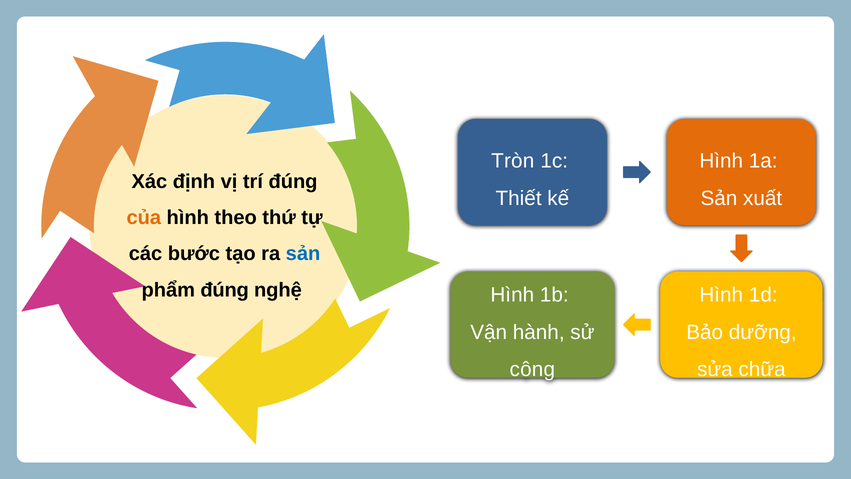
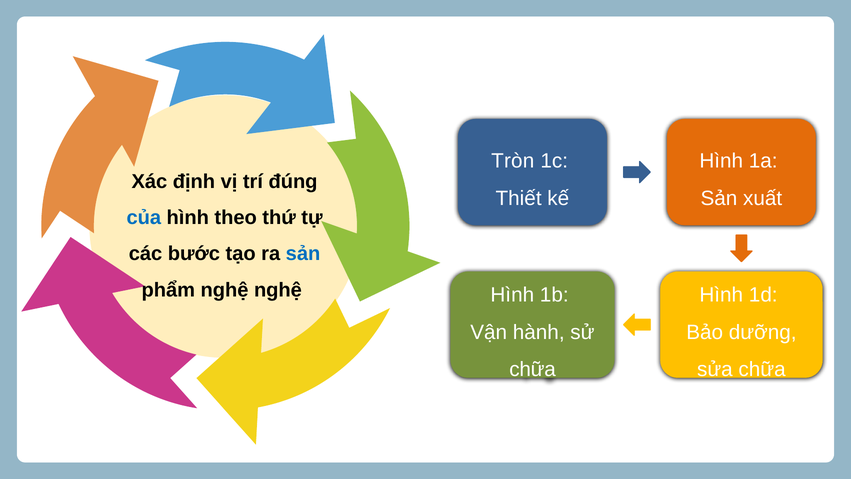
của colour: orange -> blue (144, 217)
phẩm đúng: đúng -> nghệ (225, 290)
công: công -> chữa (533, 369)
